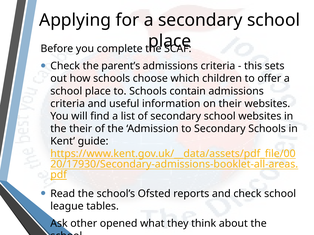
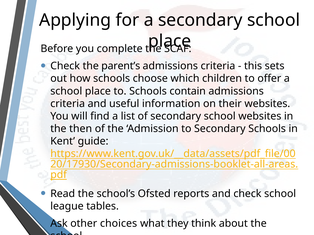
the their: their -> then (81, 129)
opened: opened -> choices (119, 224)
